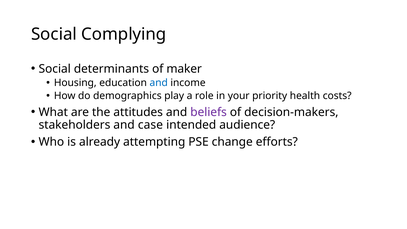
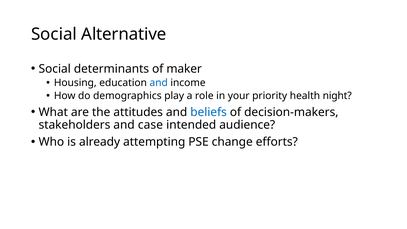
Complying: Complying -> Alternative (124, 34)
costs: costs -> night (337, 96)
beliefs colour: purple -> blue (209, 112)
